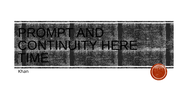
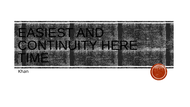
PROMPT: PROMPT -> EASIEST (46, 33)
